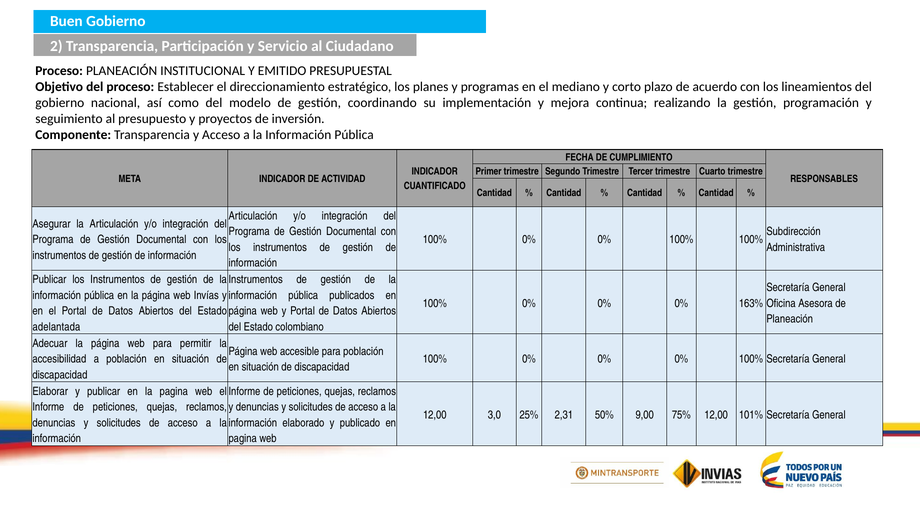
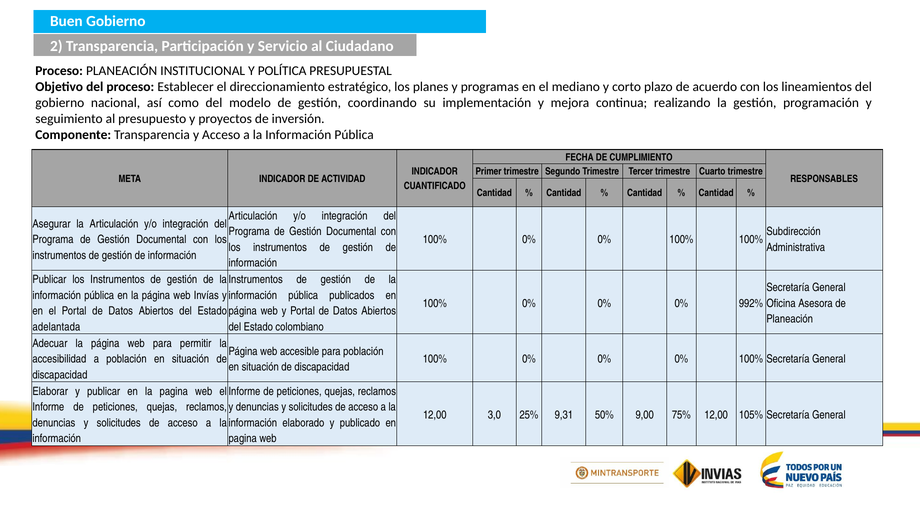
EMITIDO: EMITIDO -> POLÍTICA (282, 71)
163%: 163% -> 992% (751, 304)
2,31: 2,31 -> 9,31 (564, 415)
101%: 101% -> 105% (751, 415)
